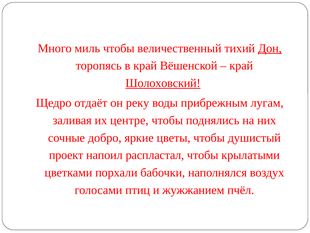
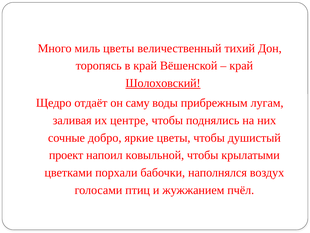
миль чтобы: чтобы -> цветы (119, 48)
Дон underline: present -> none (270, 48)
реку: реку -> саму (138, 103)
распластал: распластал -> ковыльной (155, 155)
